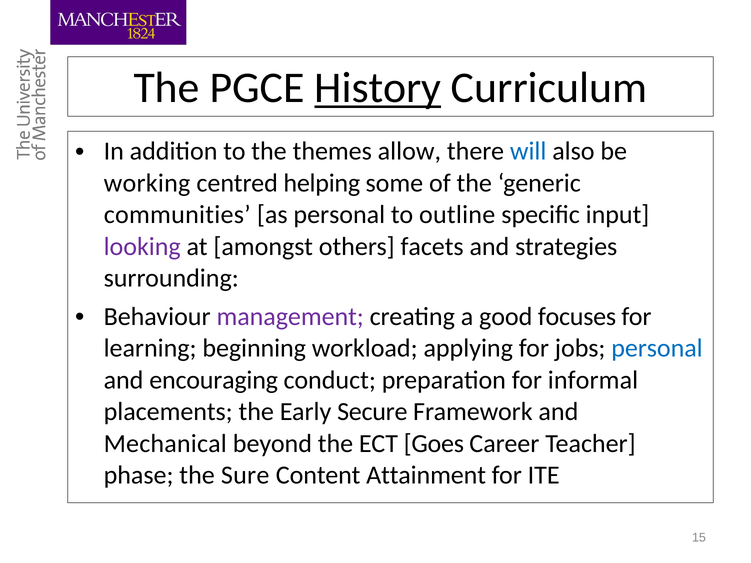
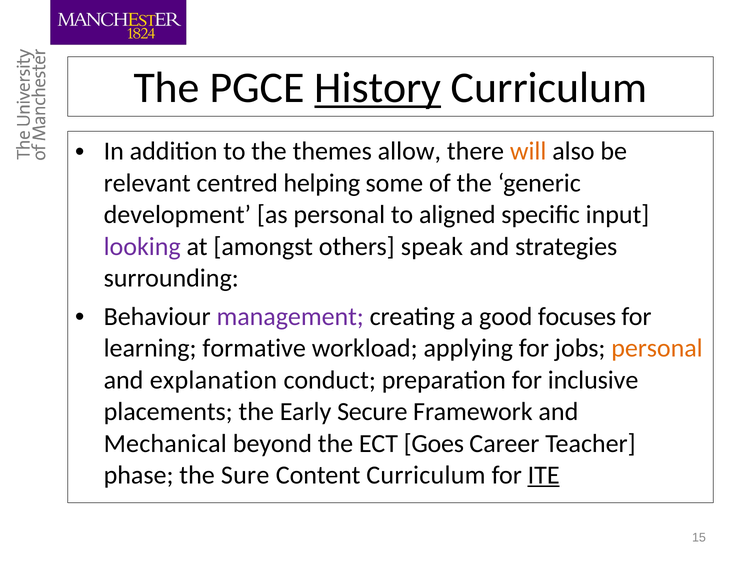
will colour: blue -> orange (528, 151)
working: working -> relevant (147, 183)
communities: communities -> development (177, 215)
outline: outline -> aligned (457, 215)
facets: facets -> speak (432, 247)
beginning: beginning -> formative (254, 348)
personal colour: blue -> orange (657, 348)
encouraging: encouraging -> explanation (213, 380)
informal: informal -> inclusive (593, 380)
Content Attainment: Attainment -> Curriculum (426, 475)
ITE underline: none -> present (544, 475)
